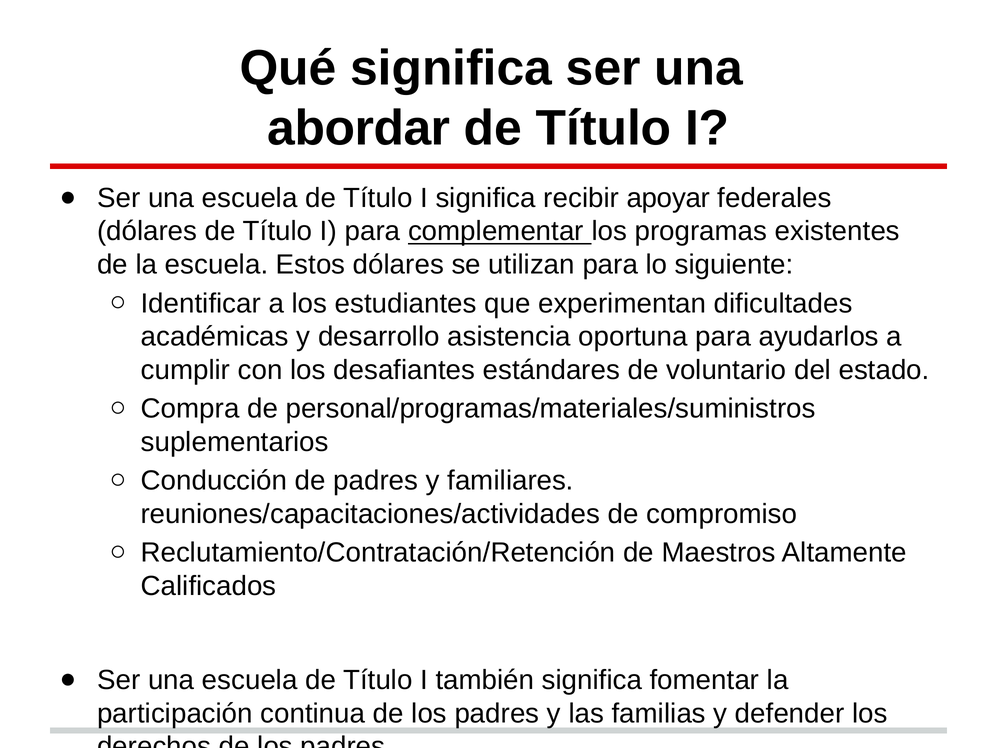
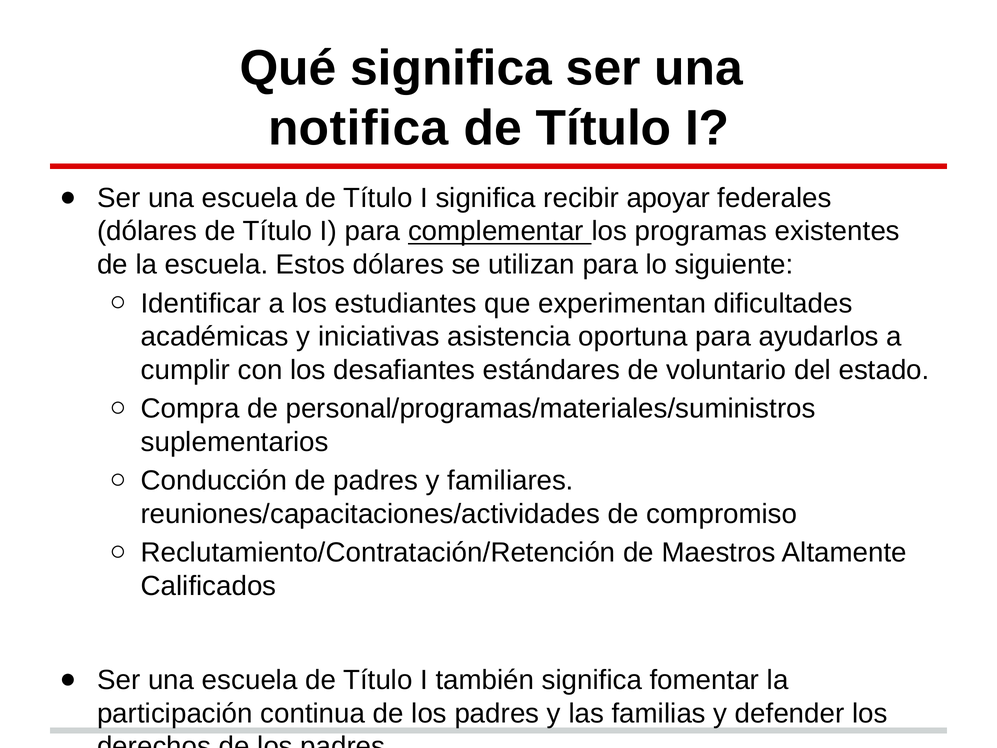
abordar: abordar -> notifica (358, 128)
desarrollo: desarrollo -> iniciativas (379, 337)
